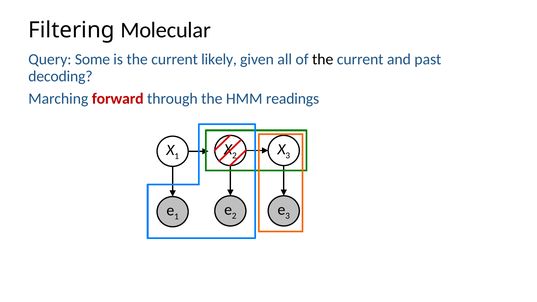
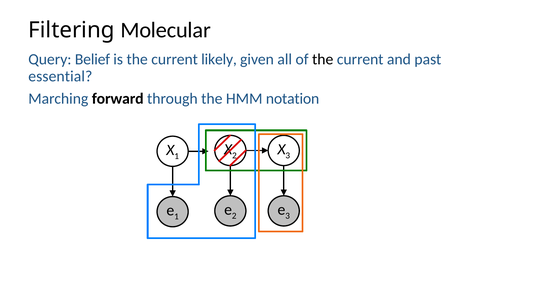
Some: Some -> Belief (92, 59)
decoding: decoding -> essential (60, 76)
forward colour: red -> black (118, 99)
readings: readings -> notation (293, 99)
